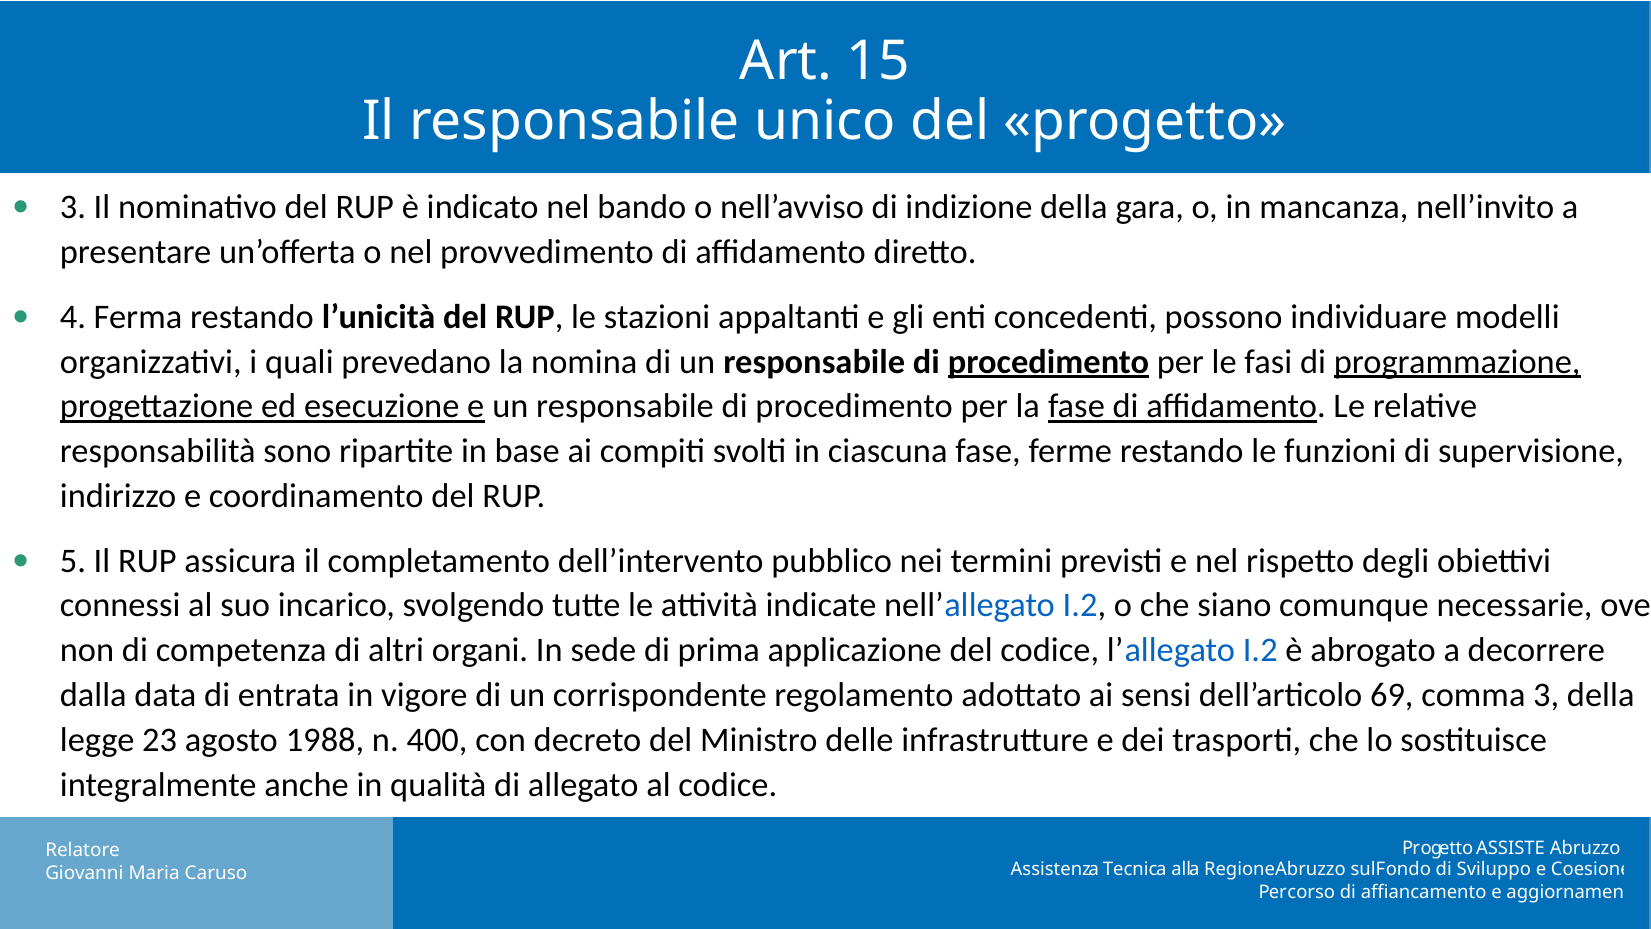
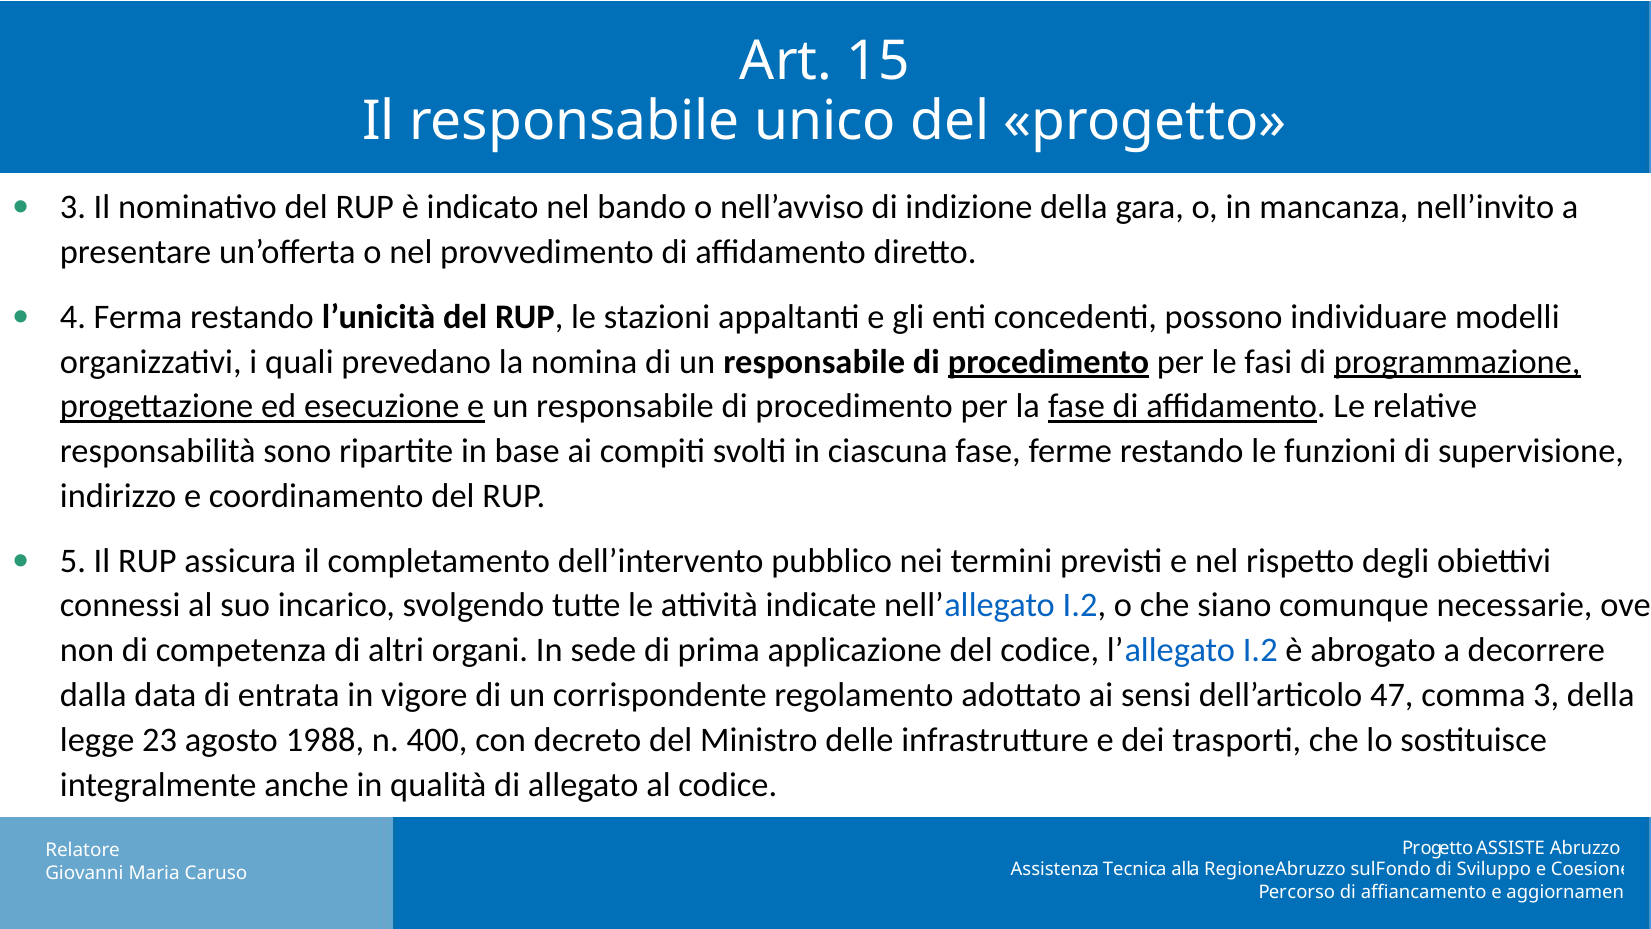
69: 69 -> 47 (1392, 695)
